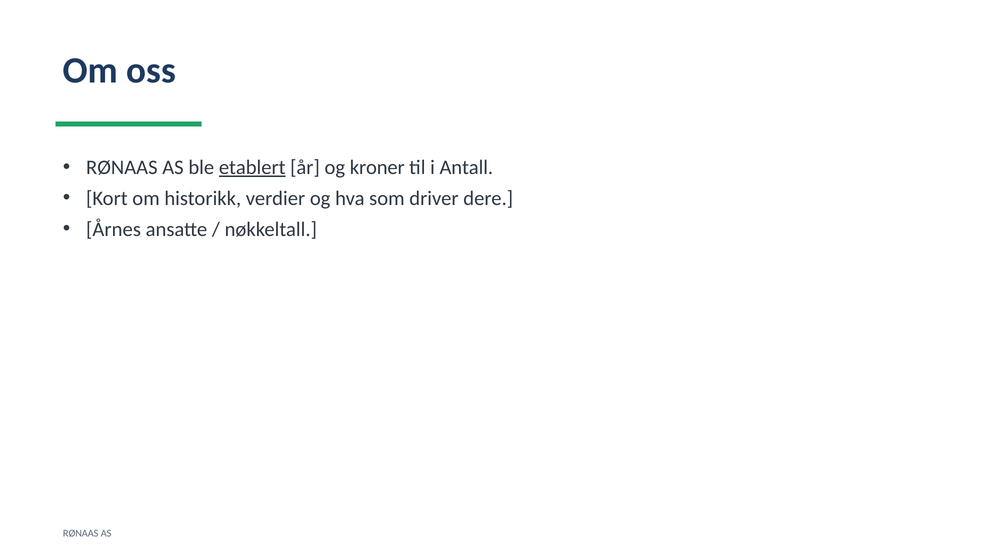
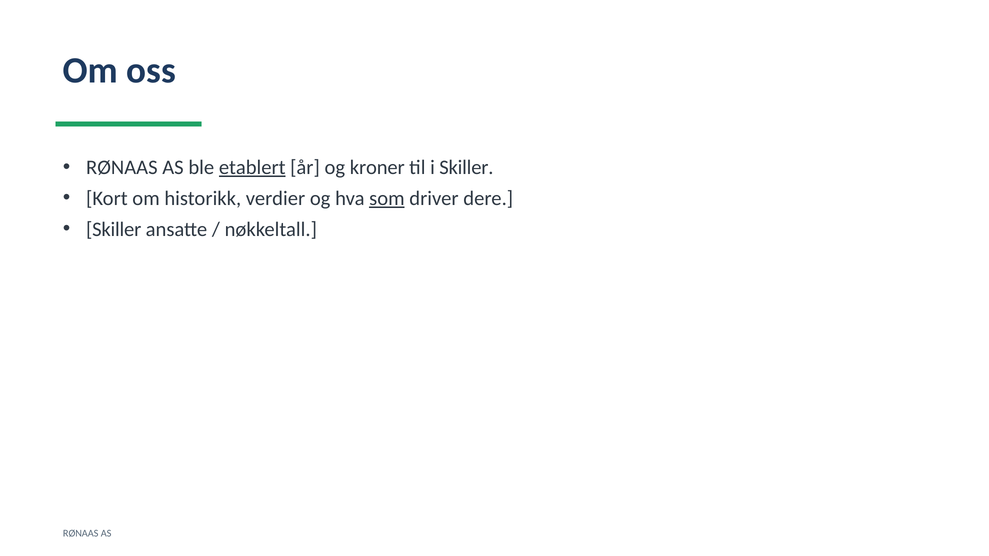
i Antall: Antall -> Skiller (466, 168)
som underline: none -> present (387, 198)
Årnes: Årnes -> Skiller (114, 229)
